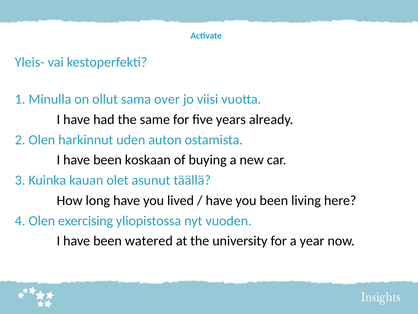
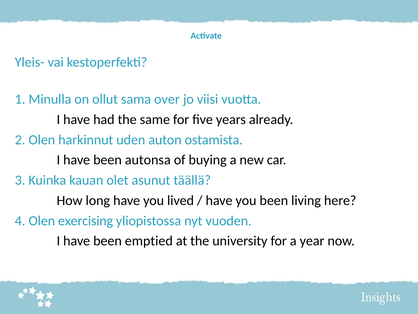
koskaan: koskaan -> autonsa (148, 160)
watered: watered -> emptied (149, 241)
